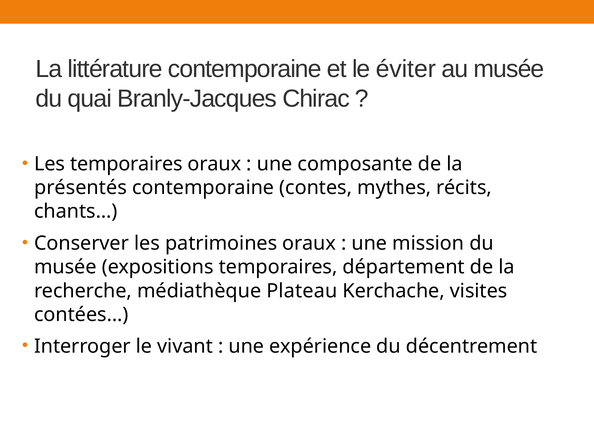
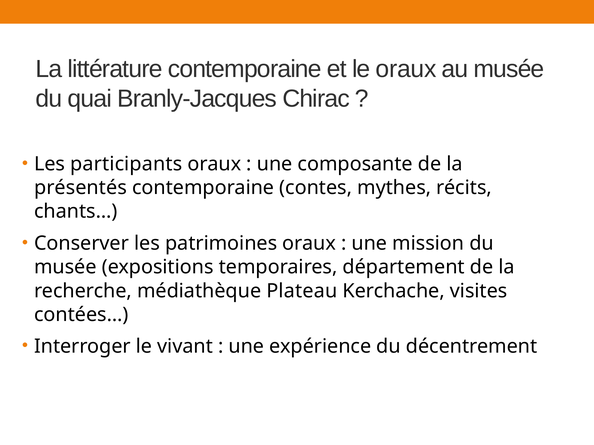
le éviter: éviter -> oraux (406, 69)
Les temporaires: temporaires -> participants (126, 164)
